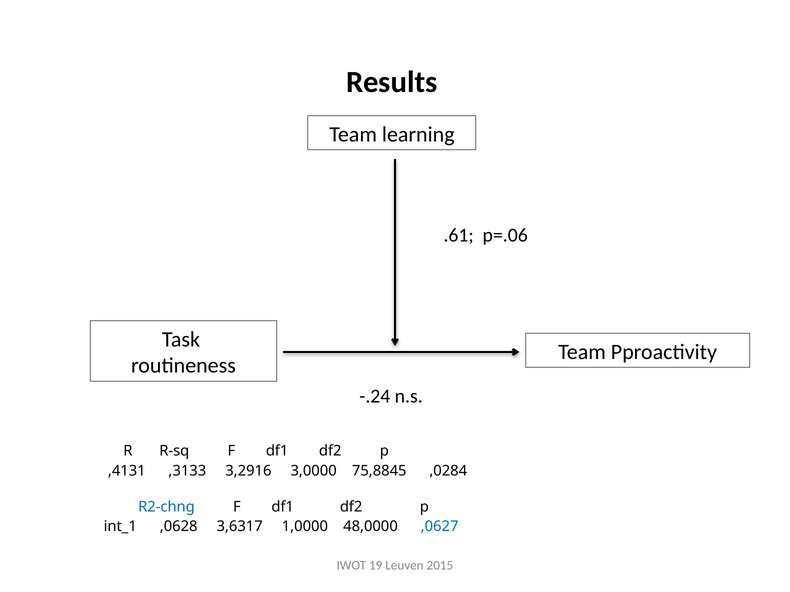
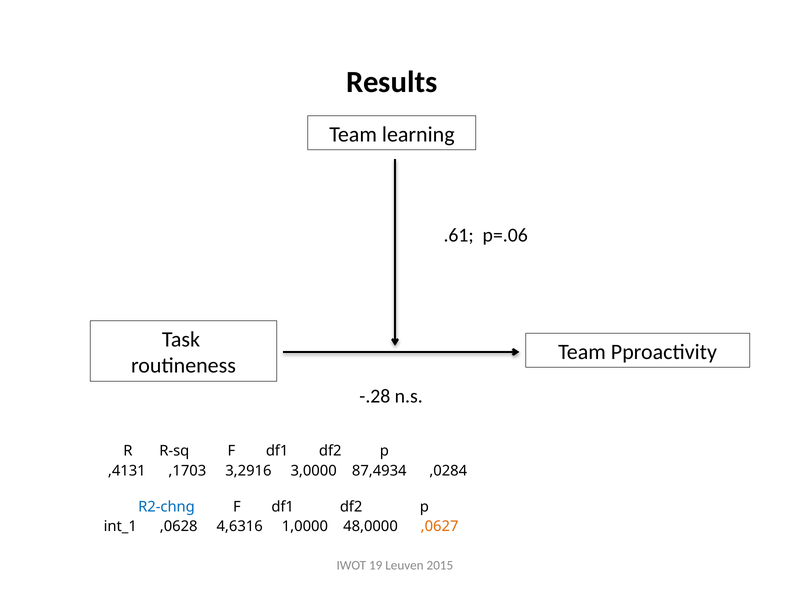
-.24: -.24 -> -.28 (375, 397)
,3133: ,3133 -> ,1703 (187, 471)
75,8845: 75,8845 -> 87,4934 (379, 471)
3,6317: 3,6317 -> 4,6316 (240, 527)
,0627 colour: blue -> orange (440, 527)
